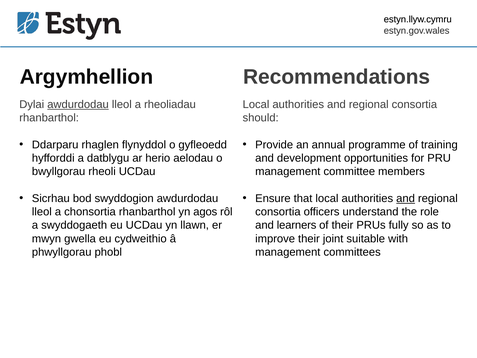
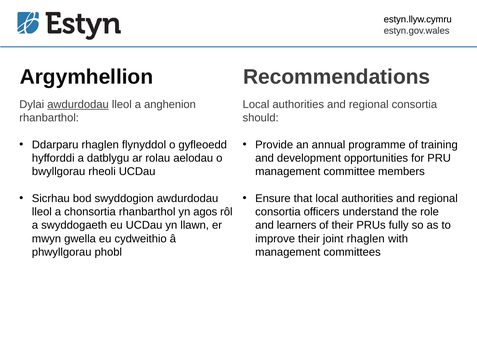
rheoliadau: rheoliadau -> anghenion (170, 104)
herio: herio -> rolau (158, 158)
and underline: present -> none (406, 198)
joint suitable: suitable -> rhaglen (366, 239)
